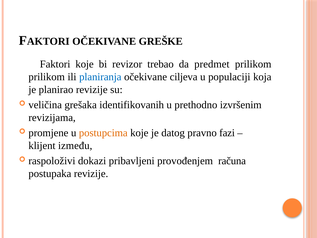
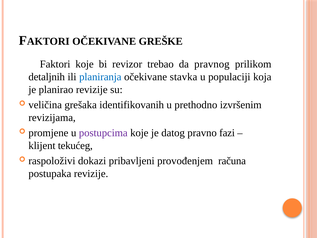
predmet: predmet -> pravnog (212, 64)
prilikom: prilikom -> detaljnih (47, 77)
ciljeva: ciljeva -> stavka (184, 77)
postupcima colour: orange -> purple (103, 133)
između: između -> tekućeg (75, 145)
